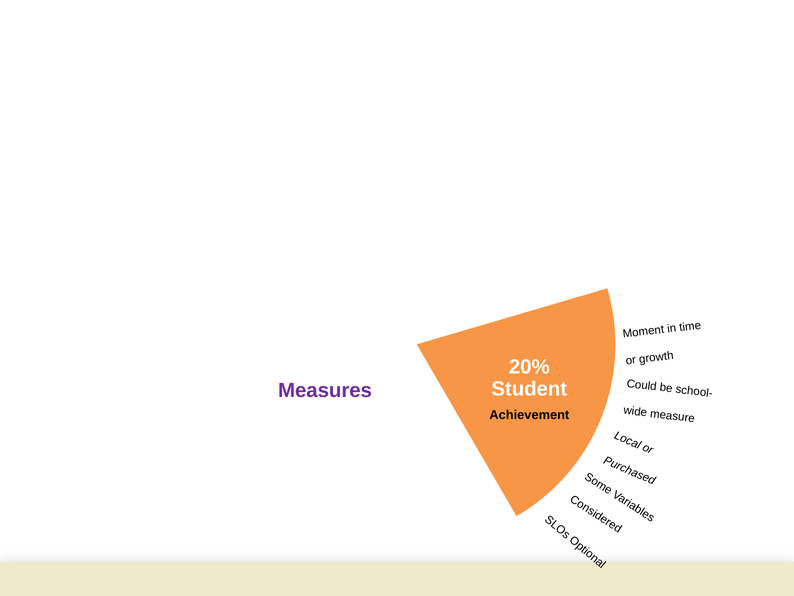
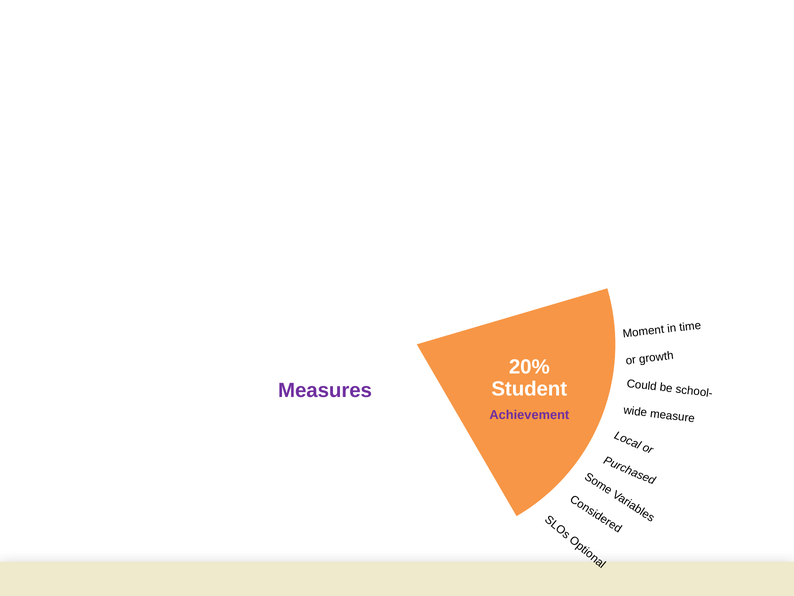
Achievement colour: black -> purple (529, 415)
